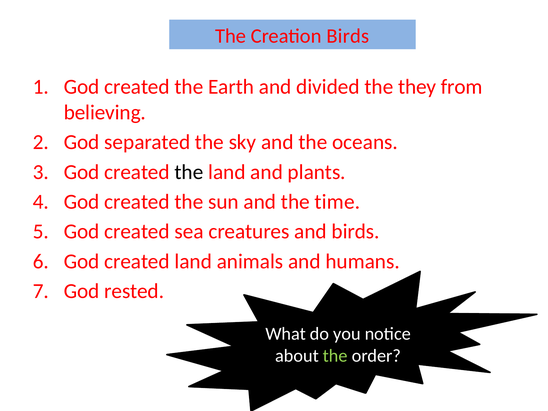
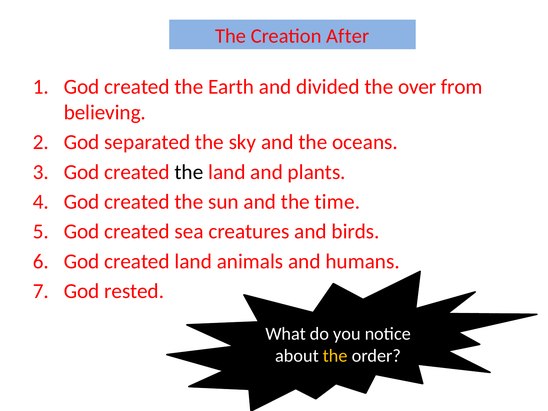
Creation Birds: Birds -> After (348, 36)
they: they -> over (417, 87)
the colour: light green -> yellow (335, 356)
